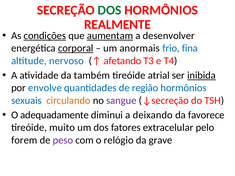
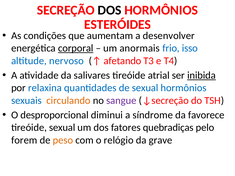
DOS colour: green -> black (109, 10)
REALMENTE: REALMENTE -> ESTERÓIDES (118, 25)
condições underline: present -> none (45, 36)
aumentam underline: present -> none (110, 36)
fina: fina -> isso (190, 48)
também: também -> salivares (92, 75)
envolve: envolve -> relaxina (45, 88)
de região: região -> sexual (145, 88)
adequadamente: adequadamente -> desproporcional (55, 115)
deixando: deixando -> síndrome (153, 115)
tireóide muito: muito -> sexual (62, 128)
extracelular: extracelular -> quebradiças (168, 128)
peso colour: purple -> orange (63, 140)
